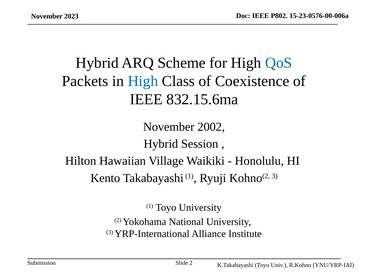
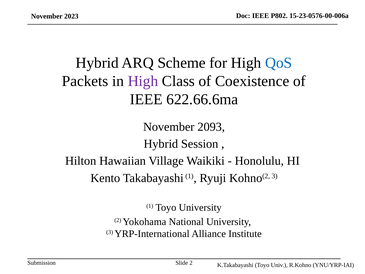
High colour: blue -> purple (143, 81)
832.15.6ma: 832.15.6ma -> 622.66.6ma (202, 99)
2002: 2002 -> 2093 (211, 127)
